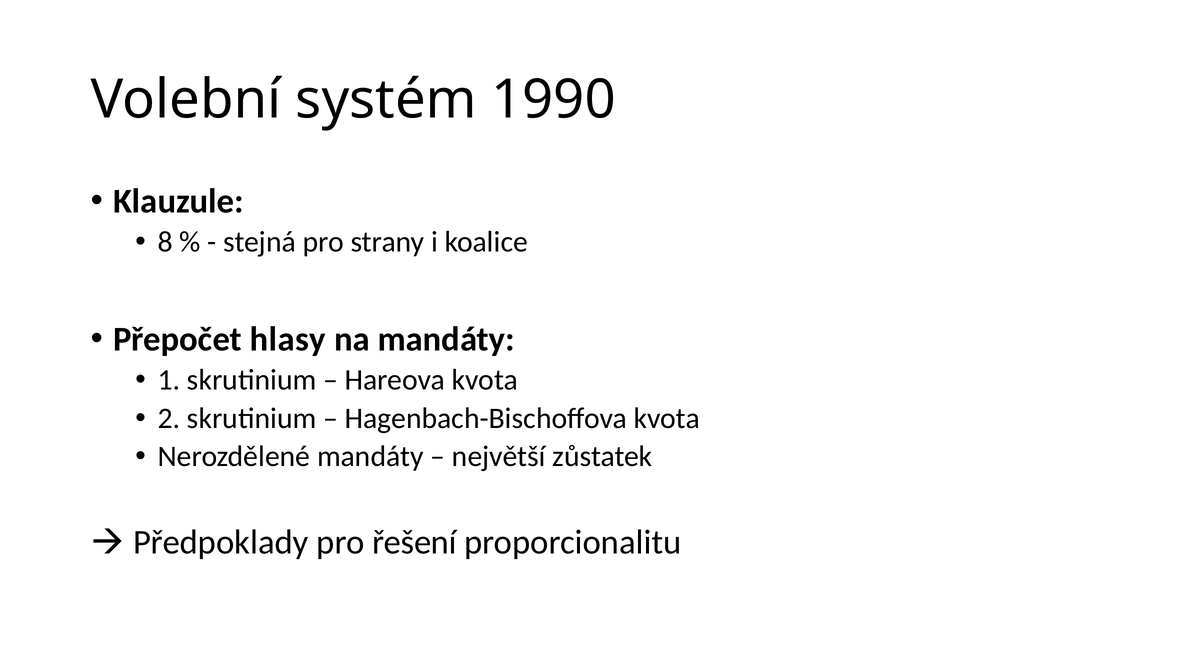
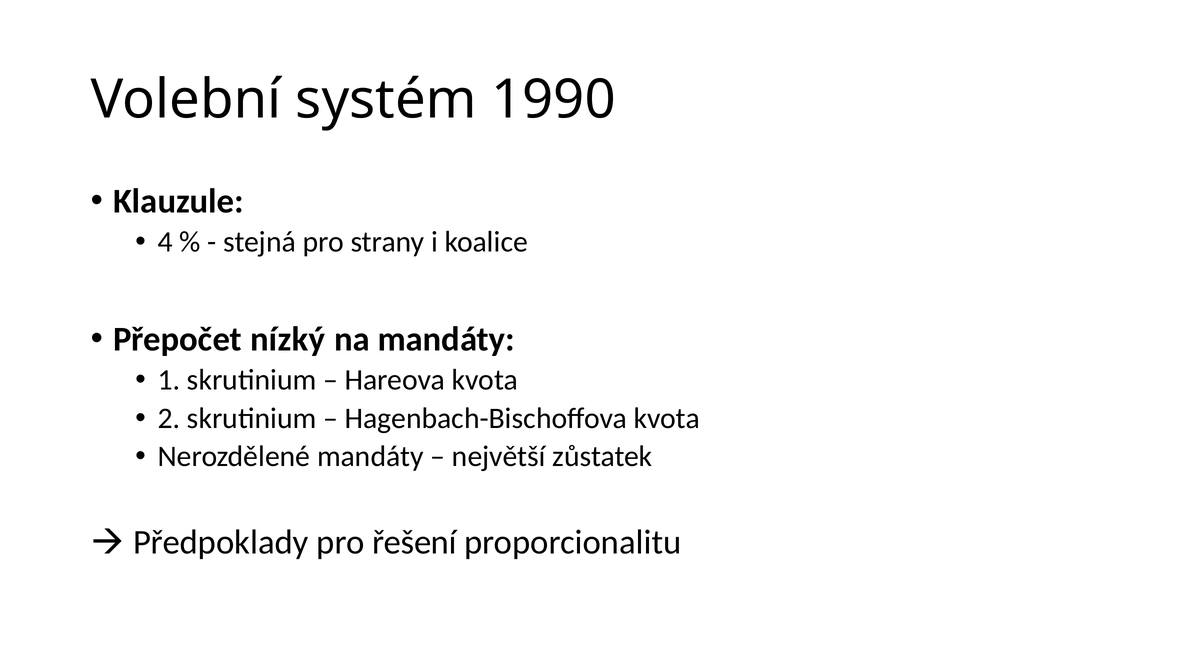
8: 8 -> 4 (165, 242)
hlasy: hlasy -> nízký (288, 339)
